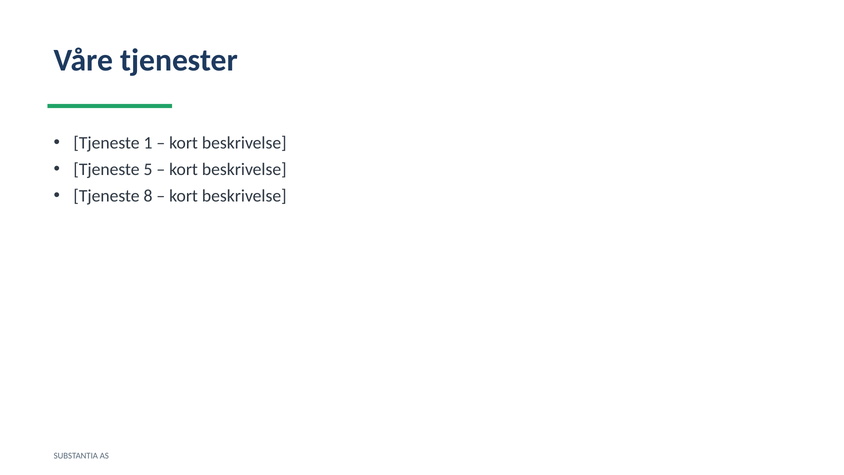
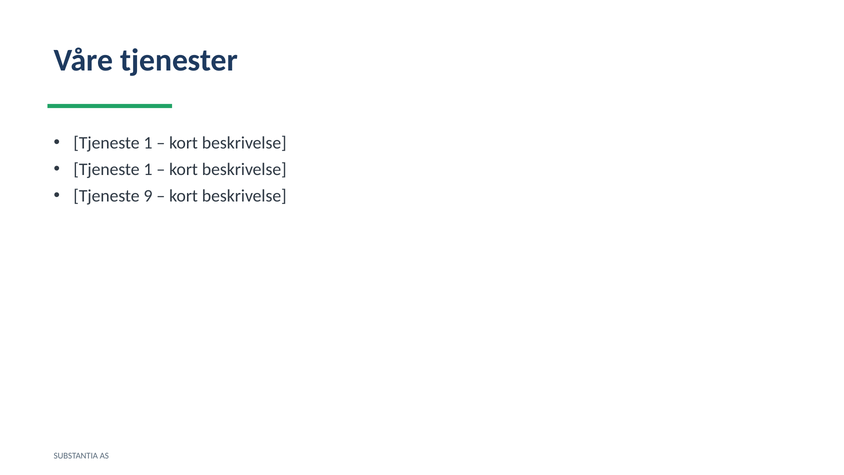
5: 5 -> 1 (148, 169)
8: 8 -> 9 (148, 196)
